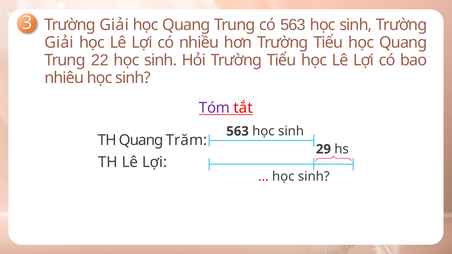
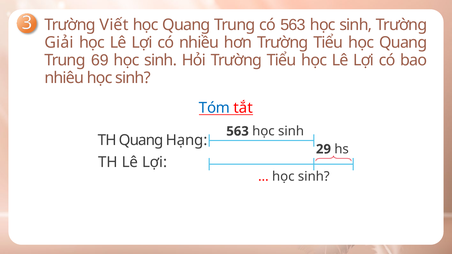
3 Trường Giải: Giải -> Viết (114, 25)
22: 22 -> 69 (100, 60)
Tóm colour: purple -> blue (214, 108)
Trăm: Trăm -> Hạng (187, 140)
